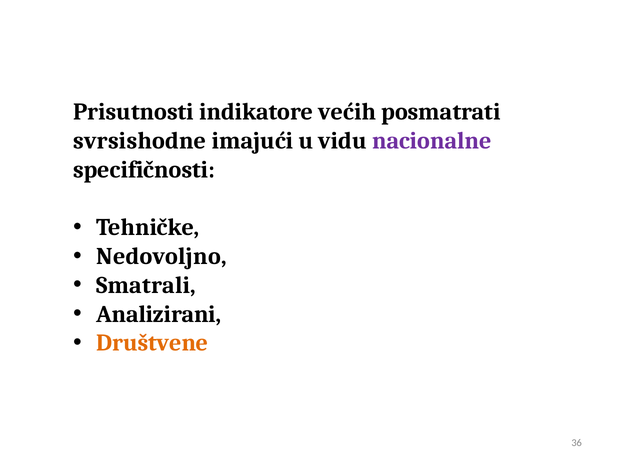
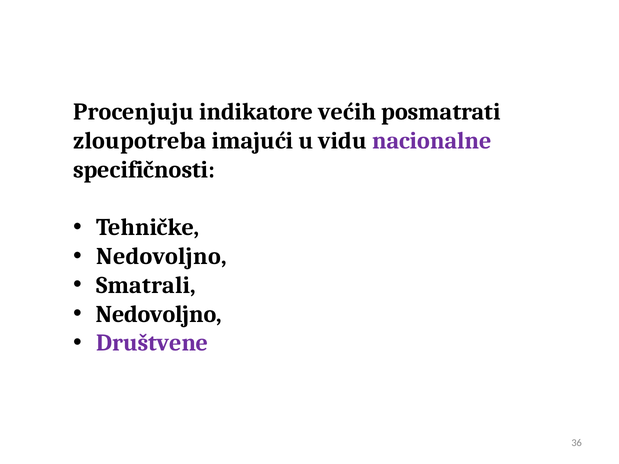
Prisutnosti: Prisutnosti -> Procenjuju (133, 112)
svrsishodne: svrsishodne -> zloupotreba (140, 141)
Analizirani: Analizirani -> Nedovoljno (159, 314)
Društvene colour: orange -> purple (152, 343)
